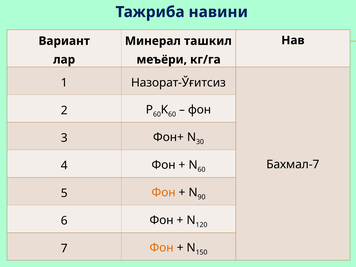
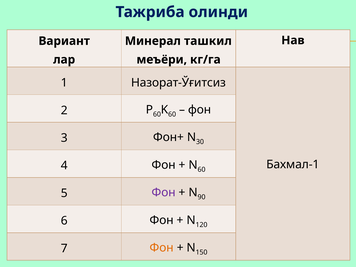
навини: навини -> олинди (218, 12)
Бахмал-7: Бахмал-7 -> Бахмал-1 (293, 164)
Фон colour: orange -> purple (164, 193)
